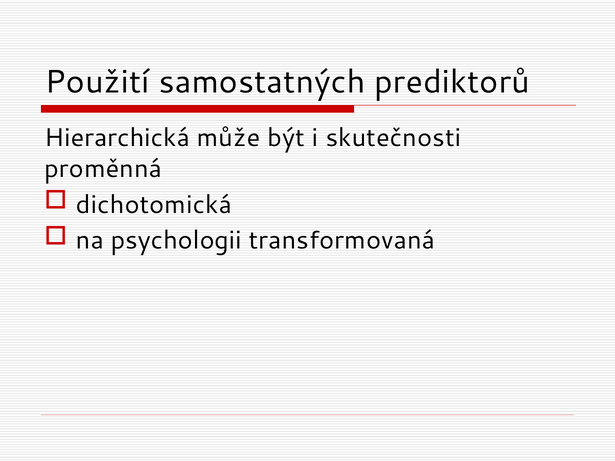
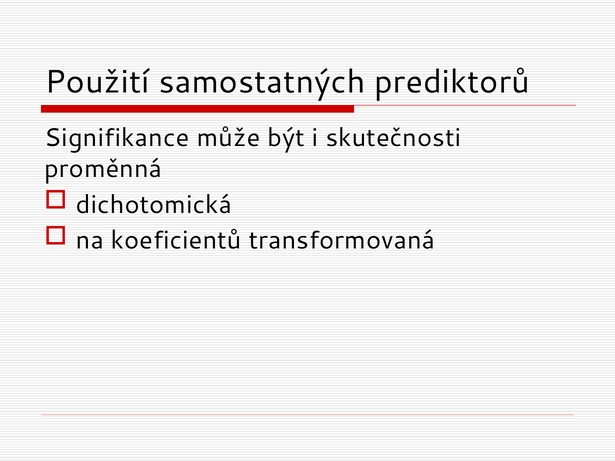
Hierarchická: Hierarchická -> Signifikance (117, 138)
psychologii: psychologii -> koeficientů (176, 241)
